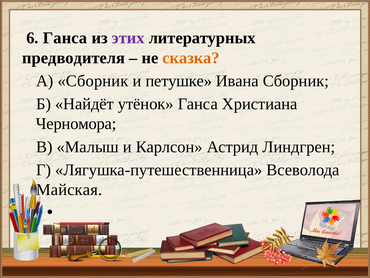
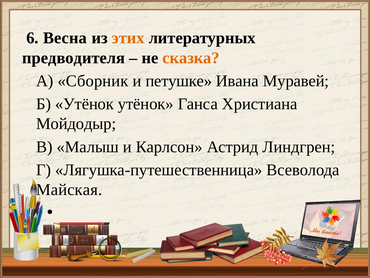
6 Ганса: Ганса -> Весна (65, 38)
этих colour: purple -> orange (128, 38)
Ивана Сборник: Сборник -> Муравей (296, 81)
Б Найдёт: Найдёт -> Утёнок (84, 104)
Черномора: Черномора -> Мойдодыр (76, 124)
